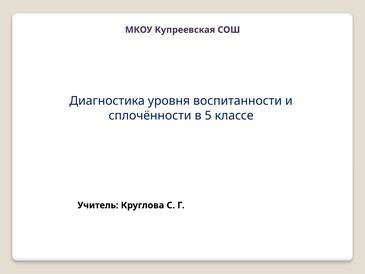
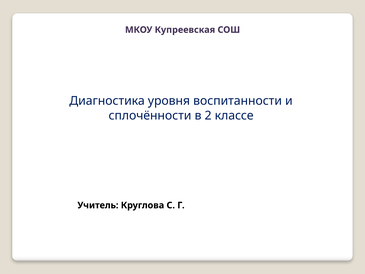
5: 5 -> 2 (208, 115)
